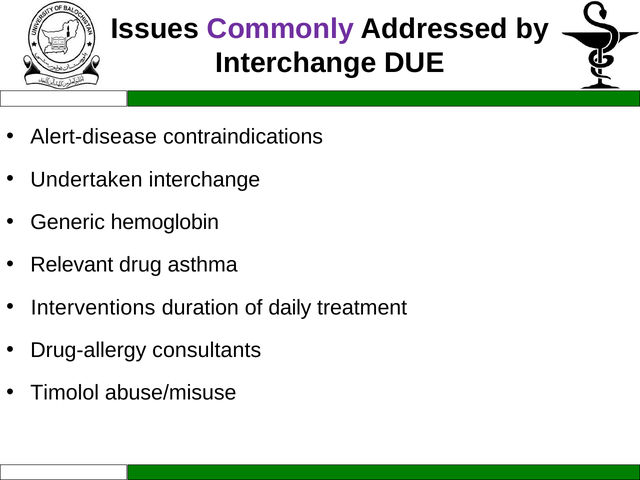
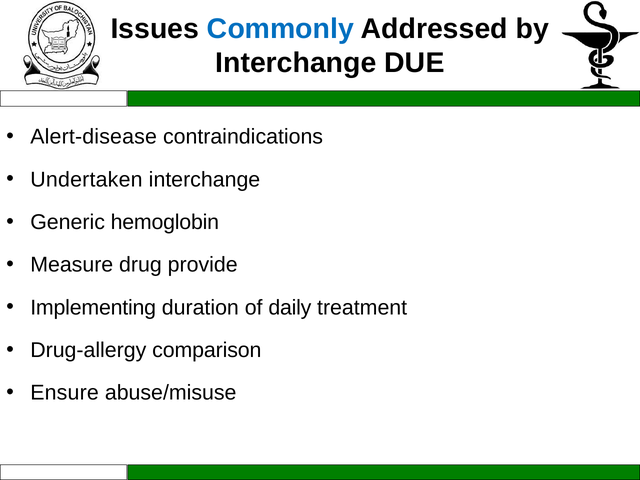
Commonly colour: purple -> blue (280, 29)
Relevant: Relevant -> Measure (72, 265)
asthma: asthma -> provide (203, 265)
Interventions: Interventions -> Implementing (93, 308)
consultants: consultants -> comparison (207, 350)
Timolol: Timolol -> Ensure (65, 393)
